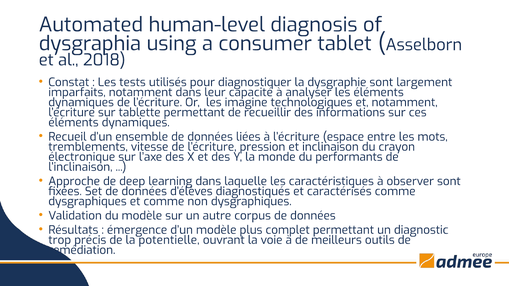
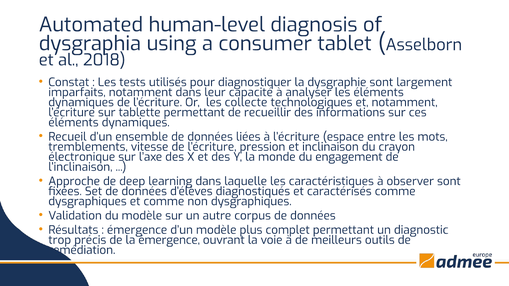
imagine: imagine -> collecte (246, 102)
performants: performants -> engagement (349, 157)
la potentielle: potentielle -> émergence (169, 240)
